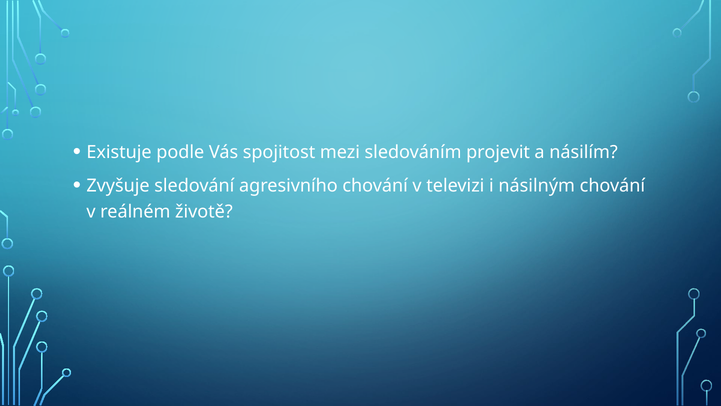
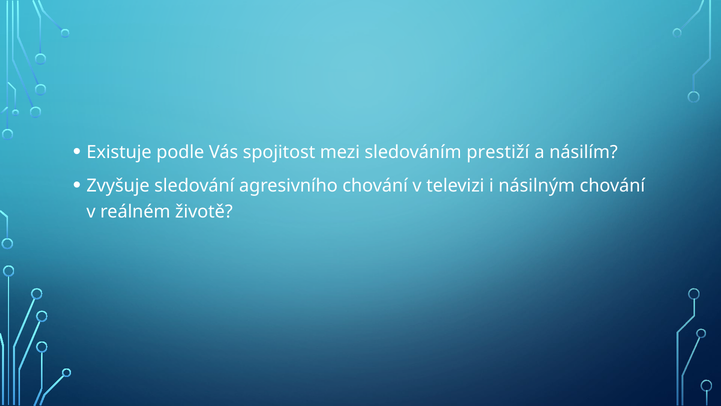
projevit: projevit -> prestiží (498, 152)
